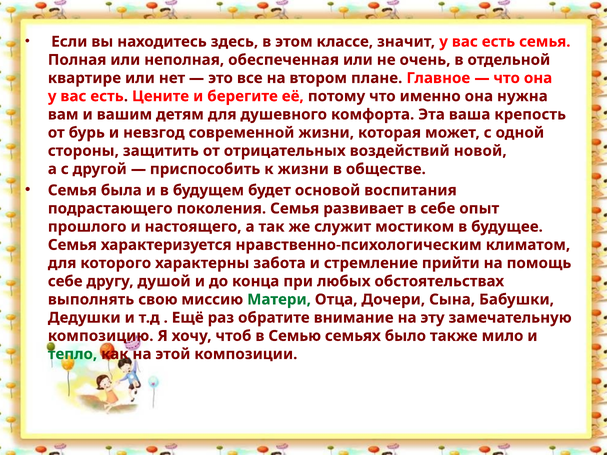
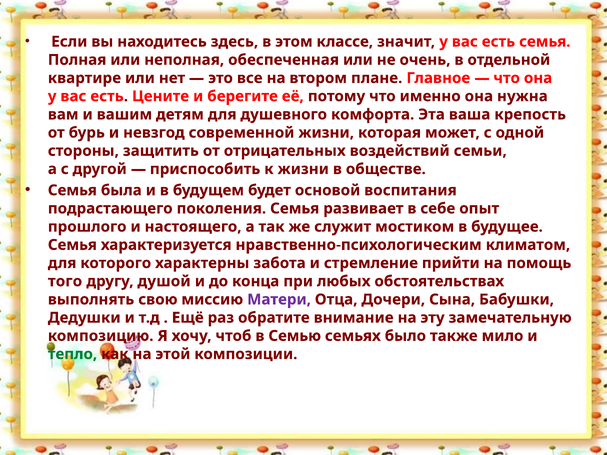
новой: новой -> семьи (480, 151)
себе: себе -> того (65, 281)
Матери colour: green -> purple (279, 300)
